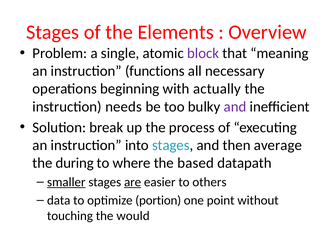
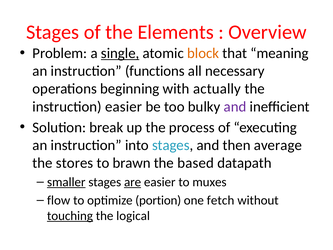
single underline: none -> present (120, 53)
block colour: purple -> orange (203, 53)
instruction needs: needs -> easier (124, 107)
during: during -> stores (75, 163)
where: where -> brawn (132, 163)
others: others -> muxes (209, 182)
data: data -> flow (59, 200)
point: point -> fetch (221, 200)
touching underline: none -> present (70, 216)
would: would -> logical (133, 216)
